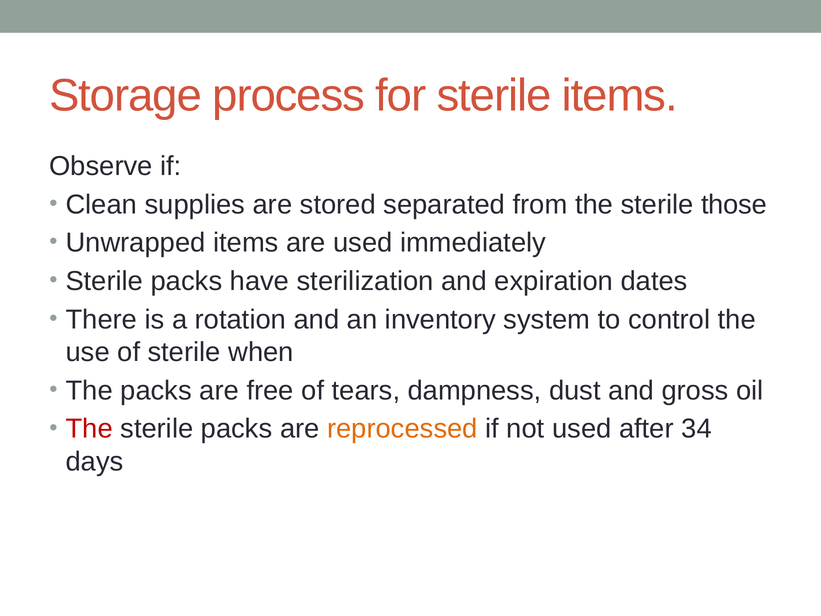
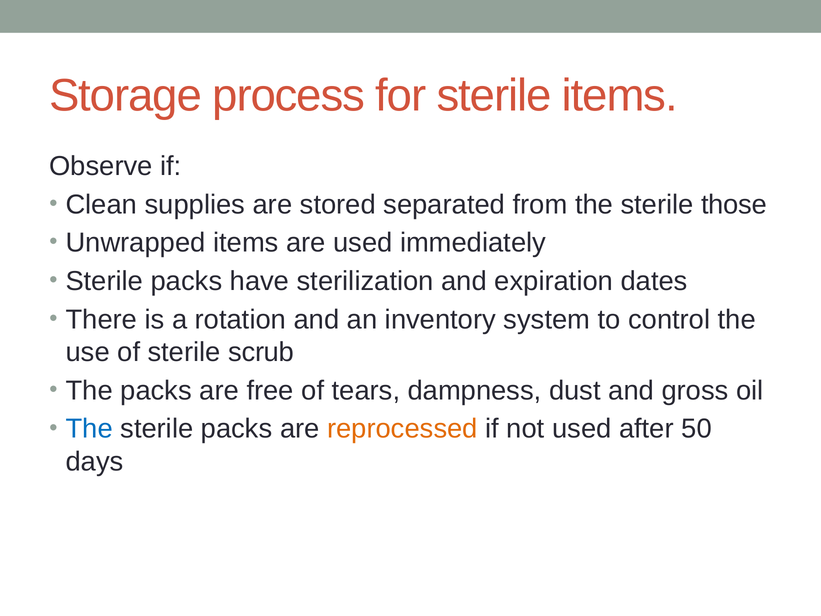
when: when -> scrub (261, 352)
The colour: red -> blue (89, 429)
34: 34 -> 50 (697, 429)
